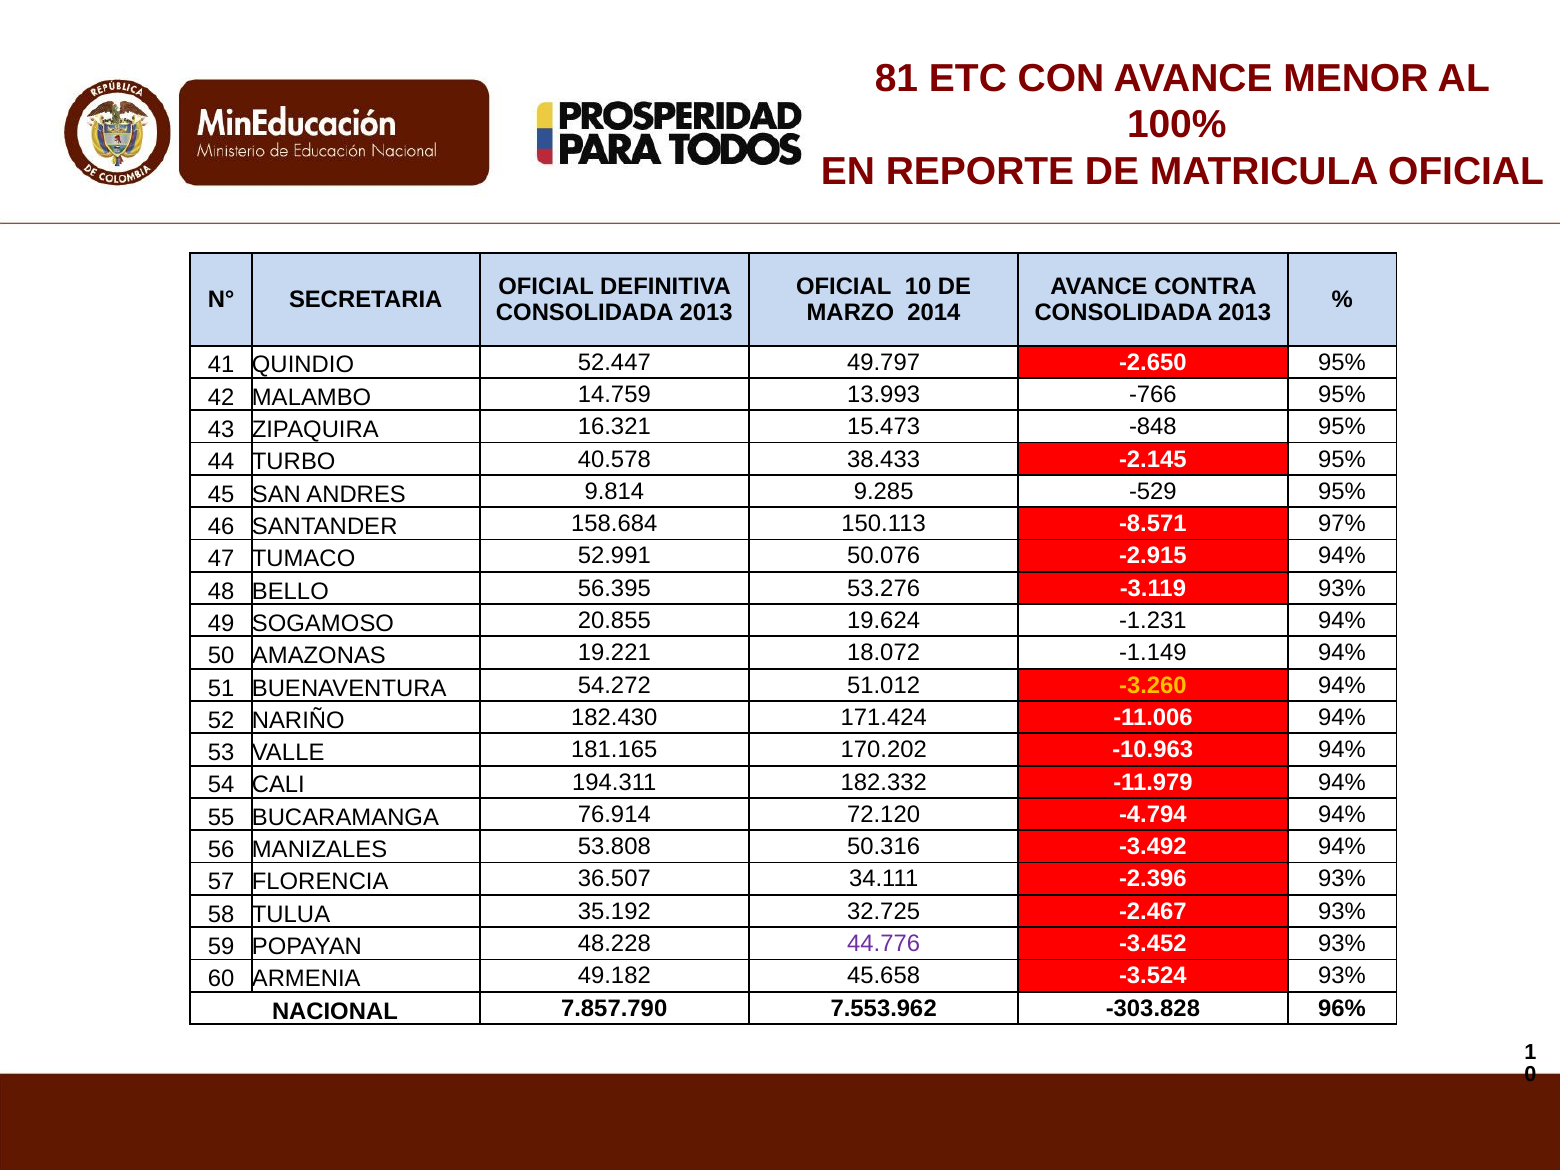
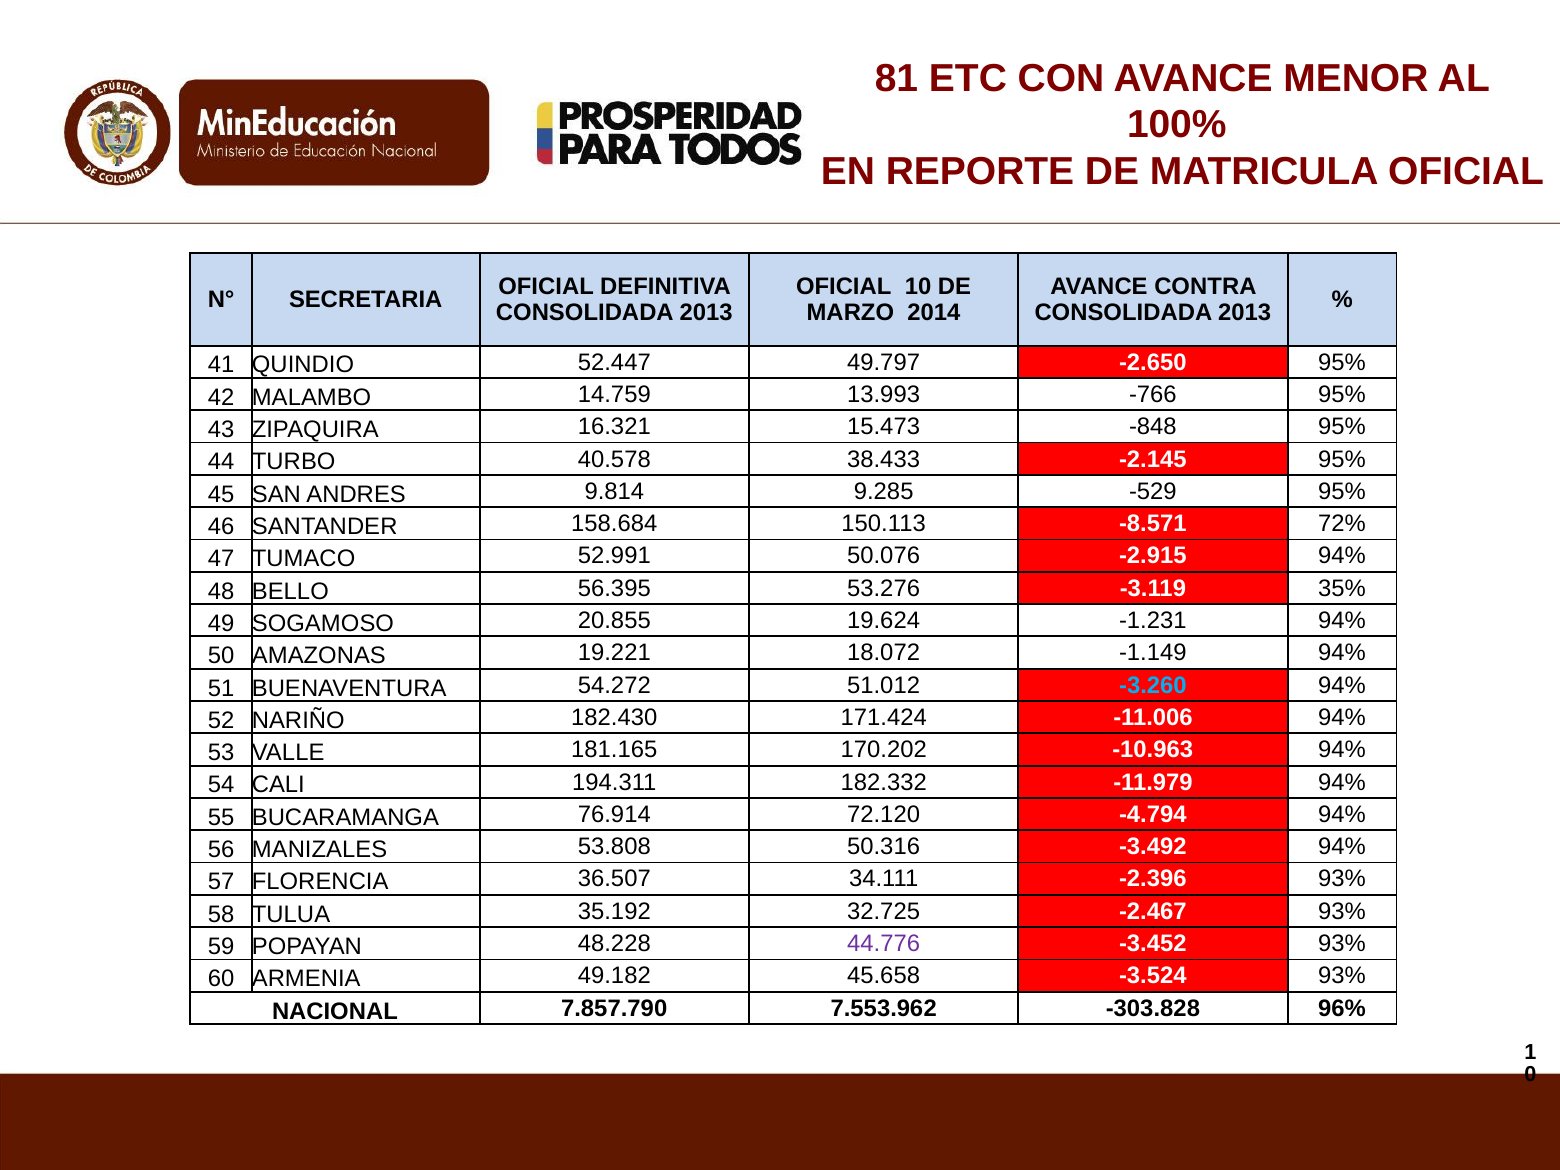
97%: 97% -> 72% (1342, 524)
-3.119 93%: 93% -> 35% (1342, 588)
-3.260 colour: yellow -> light blue (1153, 685)
